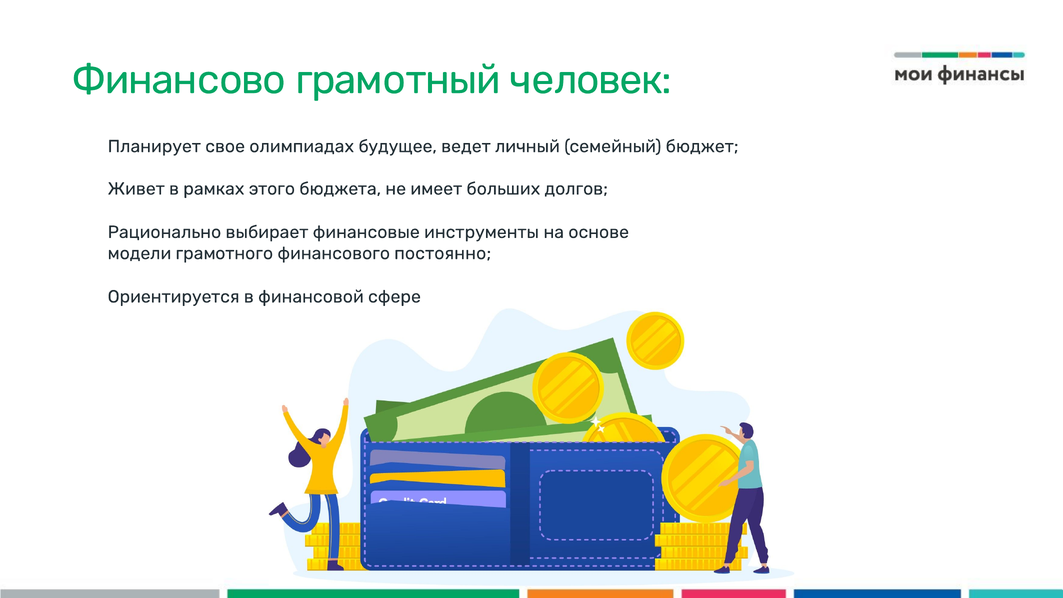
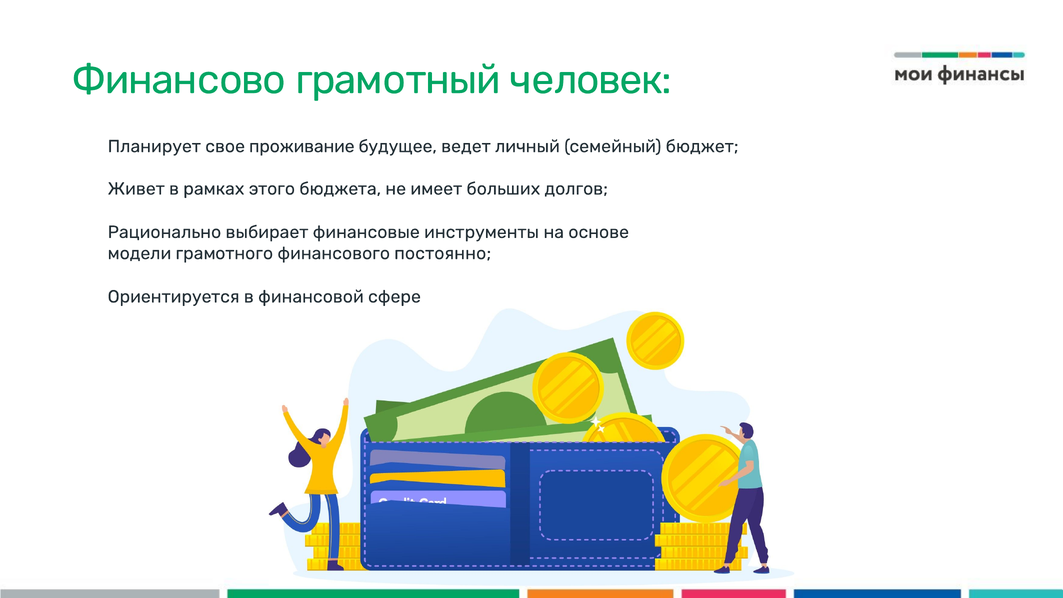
олимпиадах: олимпиадах -> проживание (302, 146)
